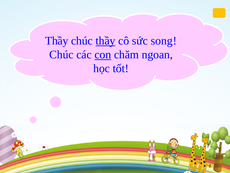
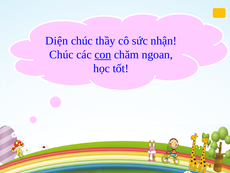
Thầy: Thầy -> Diện (57, 41)
thầy underline: present -> none (105, 41)
song: song -> nhận (164, 41)
